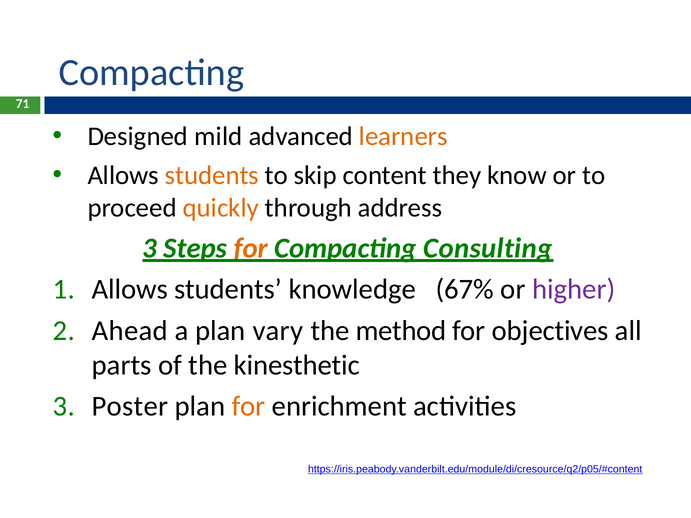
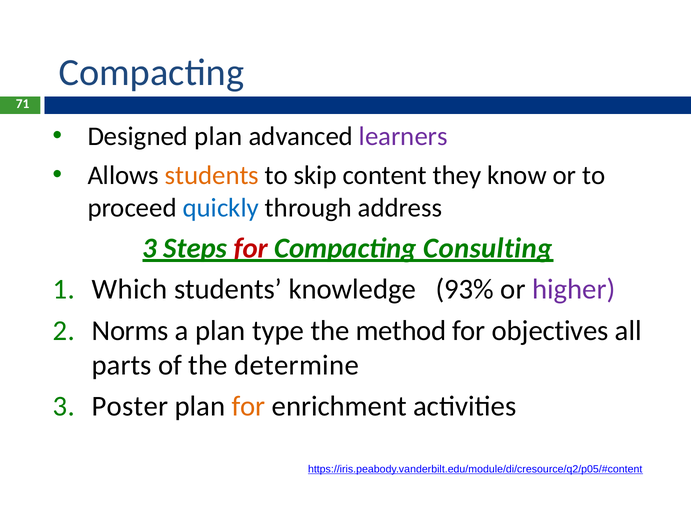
Designed mild: mild -> plan (218, 137)
learners colour: orange -> purple (403, 137)
quickly colour: orange -> blue (221, 208)
for colour: orange -> red (251, 248)
Allows: Allows -> Which (130, 289)
67%: 67% -> 93% (465, 289)
Ahead: Ahead -> Norms (130, 331)
vary: vary -> type (278, 331)
kinesthetic: kinesthetic -> determine (297, 365)
